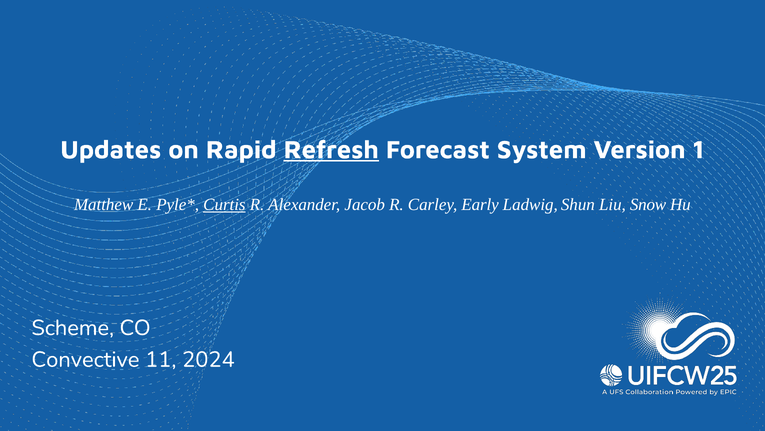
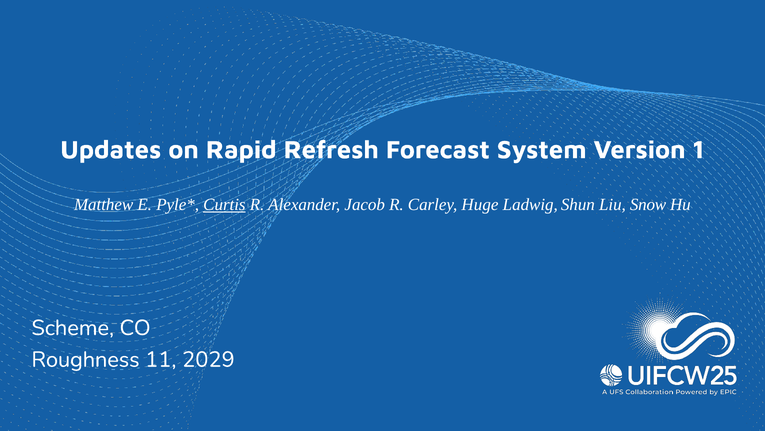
Refresh underline: present -> none (331, 150)
Early: Early -> Huge (480, 204)
Convective: Convective -> Roughness (86, 359)
2024: 2024 -> 2029 (208, 359)
